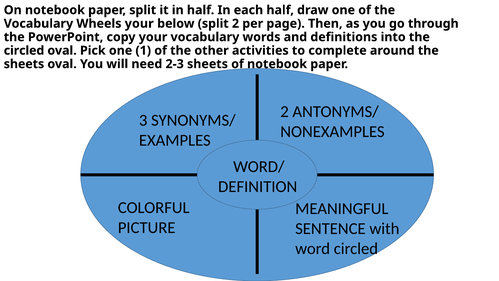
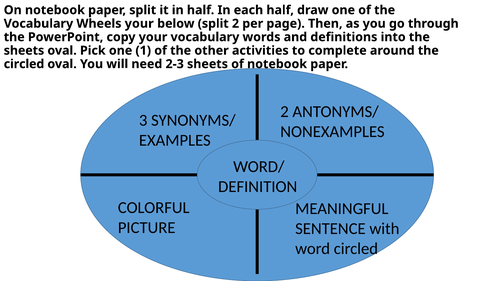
circled: circled -> sheets (24, 50)
sheets: sheets -> circled (24, 64)
